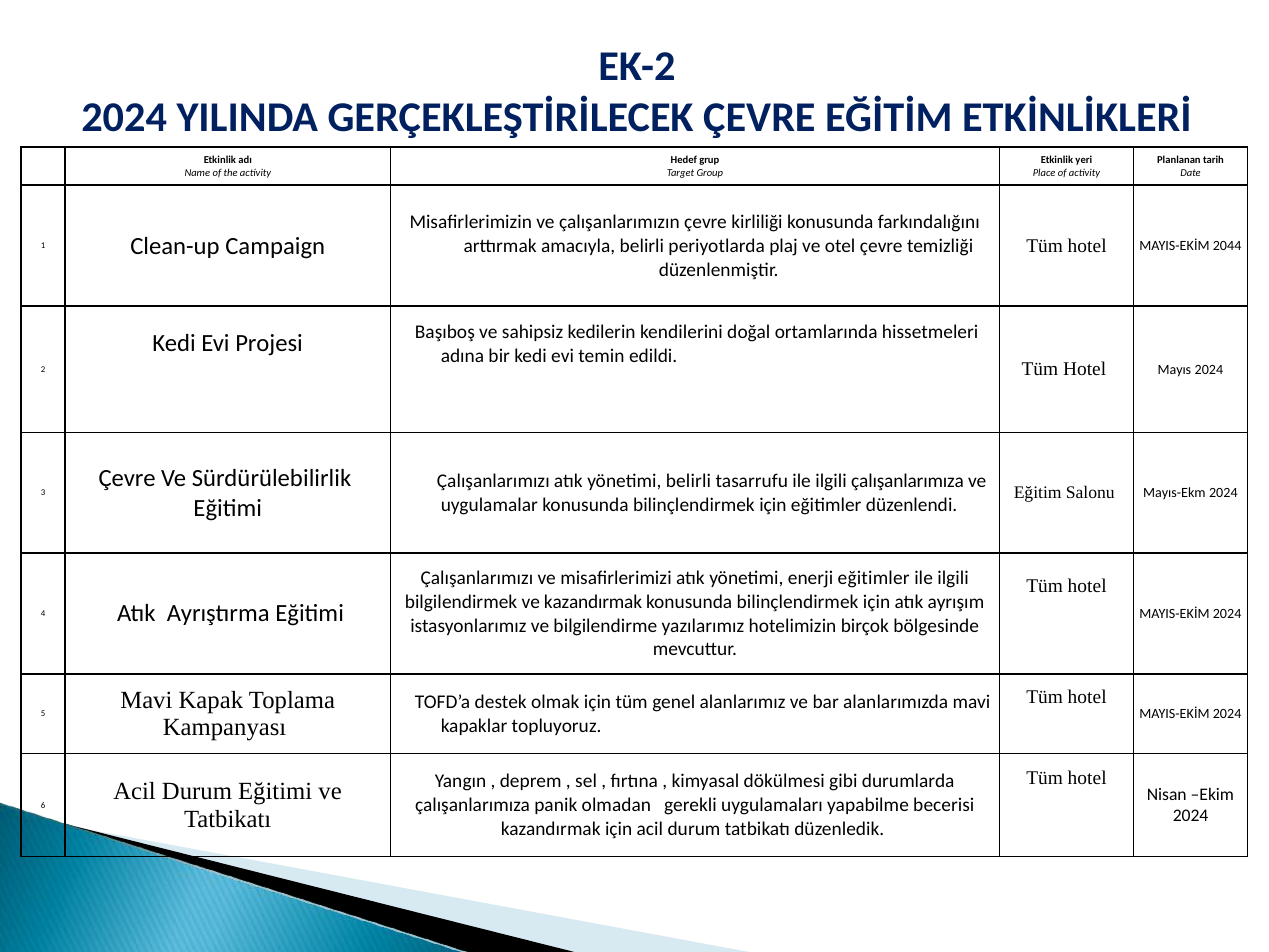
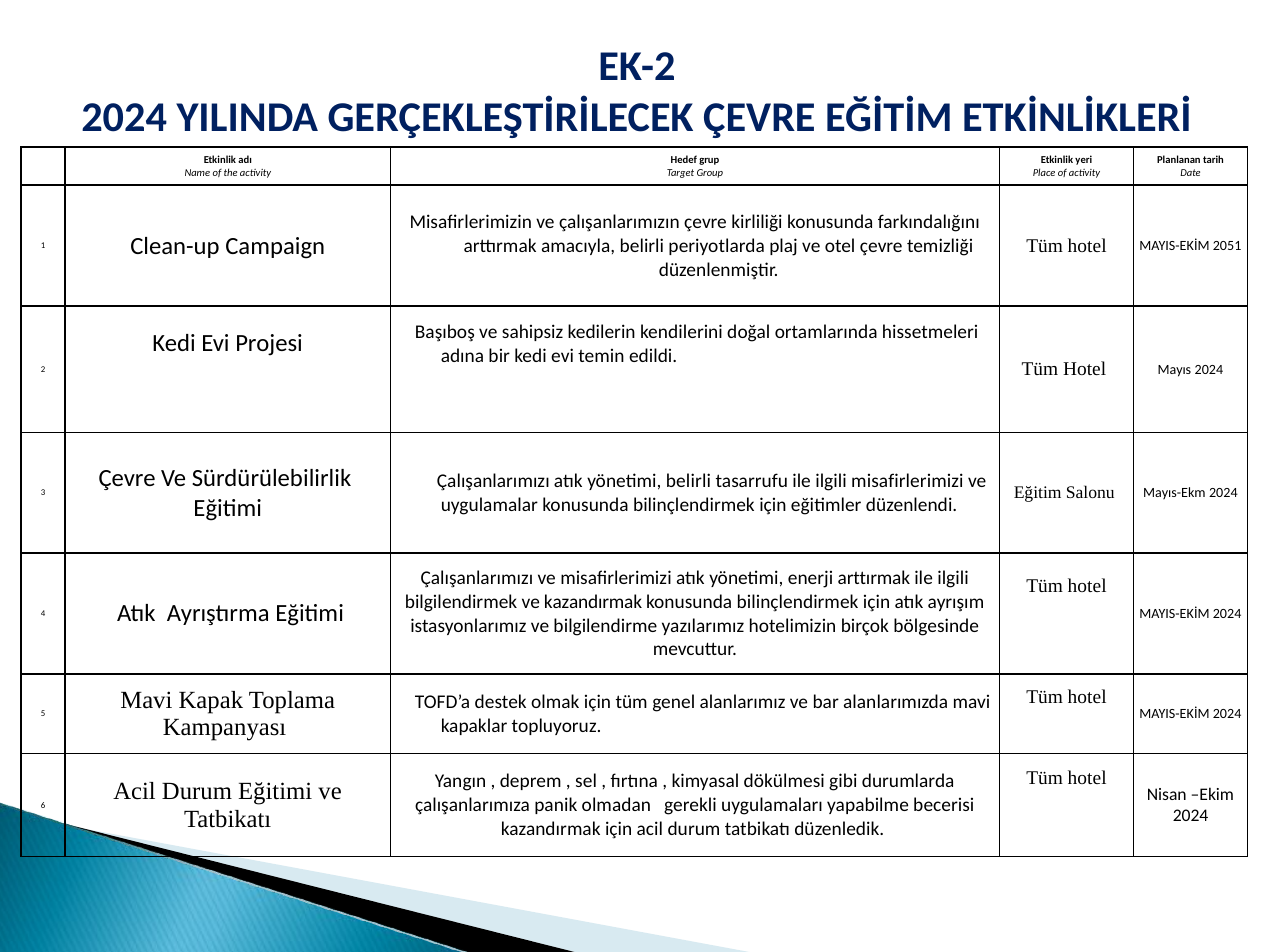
2044: 2044 -> 2051 (1227, 246)
ilgili çalışanlarımıza: çalışanlarımıza -> misafirlerimizi (907, 481)
enerji eğitimler: eğitimler -> arttırmak (874, 578)
